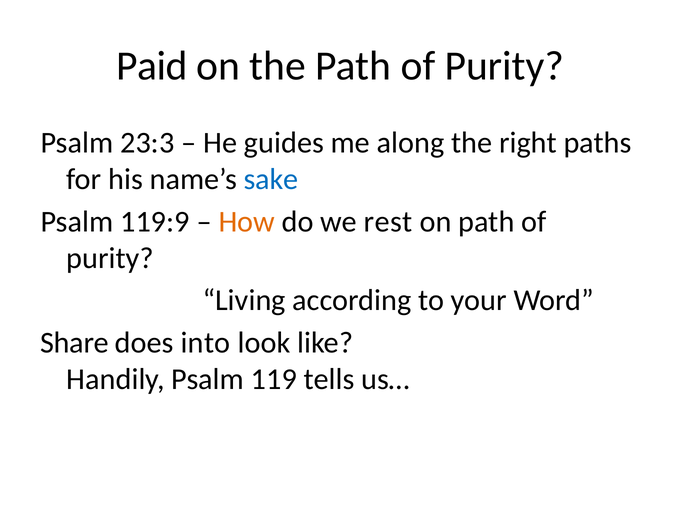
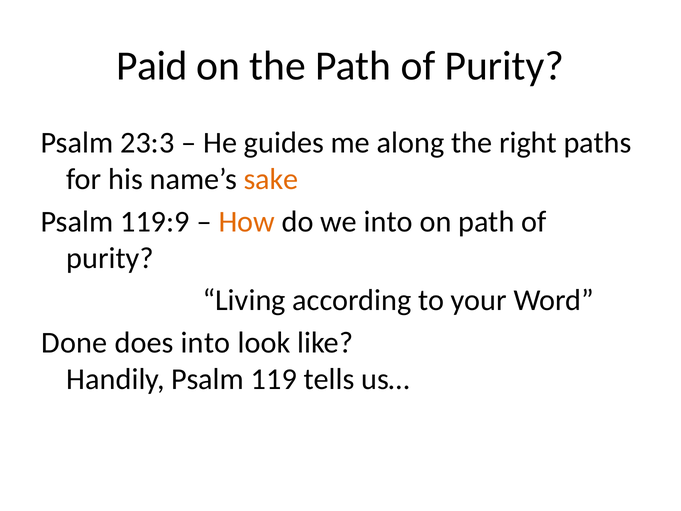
sake colour: blue -> orange (271, 179)
we rest: rest -> into (388, 222)
Share: Share -> Done (74, 343)
